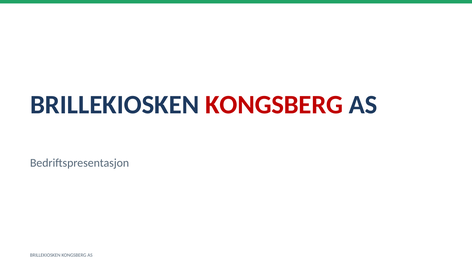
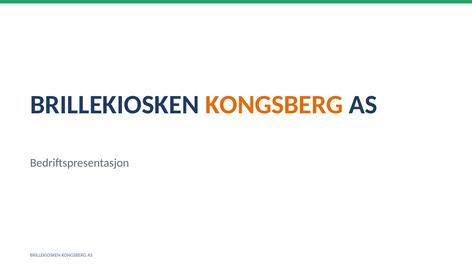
KONGSBERG colour: red -> orange (274, 105)
